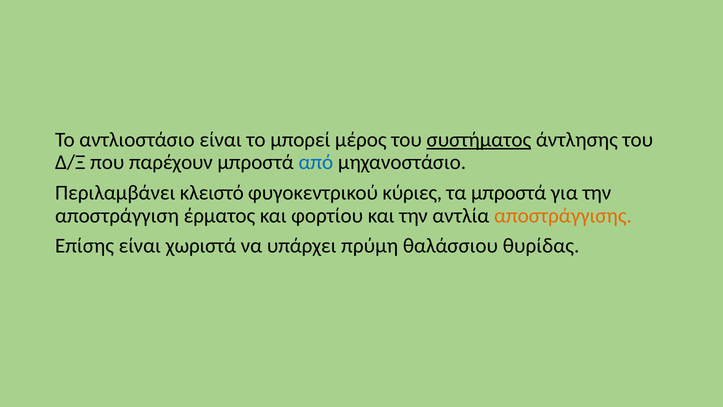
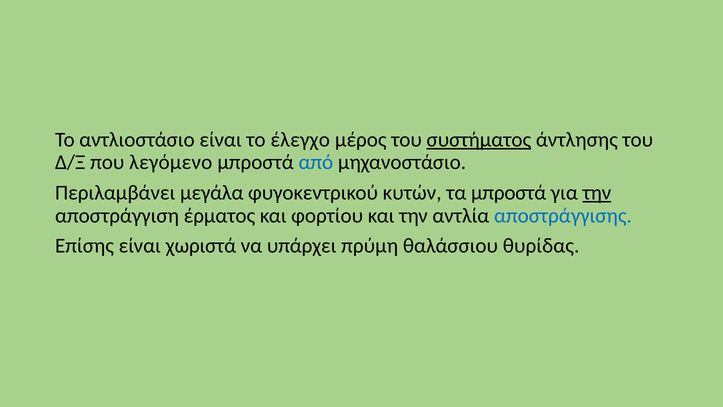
μπορεί: μπορεί -> έλεγχο (300, 140)
παρέχουν: παρέχουν -> λεγόμενο (171, 162)
κλειστό: κλειστό -> μεγάλα (212, 193)
κύριες: κύριες -> κυτών (412, 193)
την underline: none -> present (597, 193)
αποστράγγισης colour: orange -> blue (563, 215)
